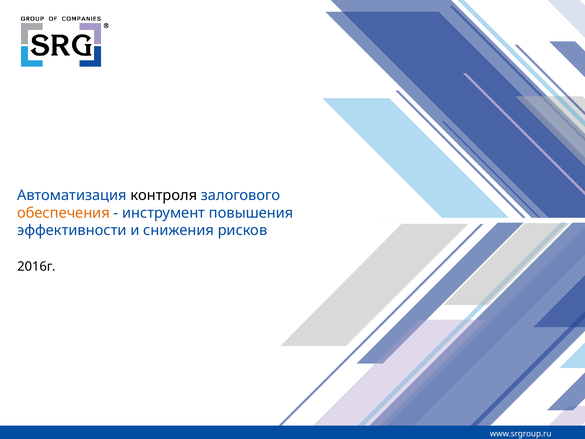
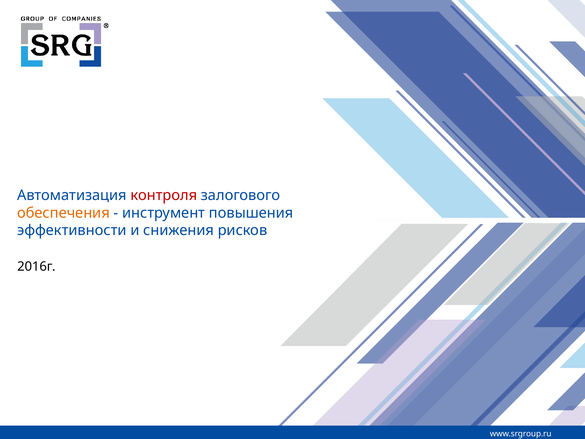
контроля colour: black -> red (164, 195)
